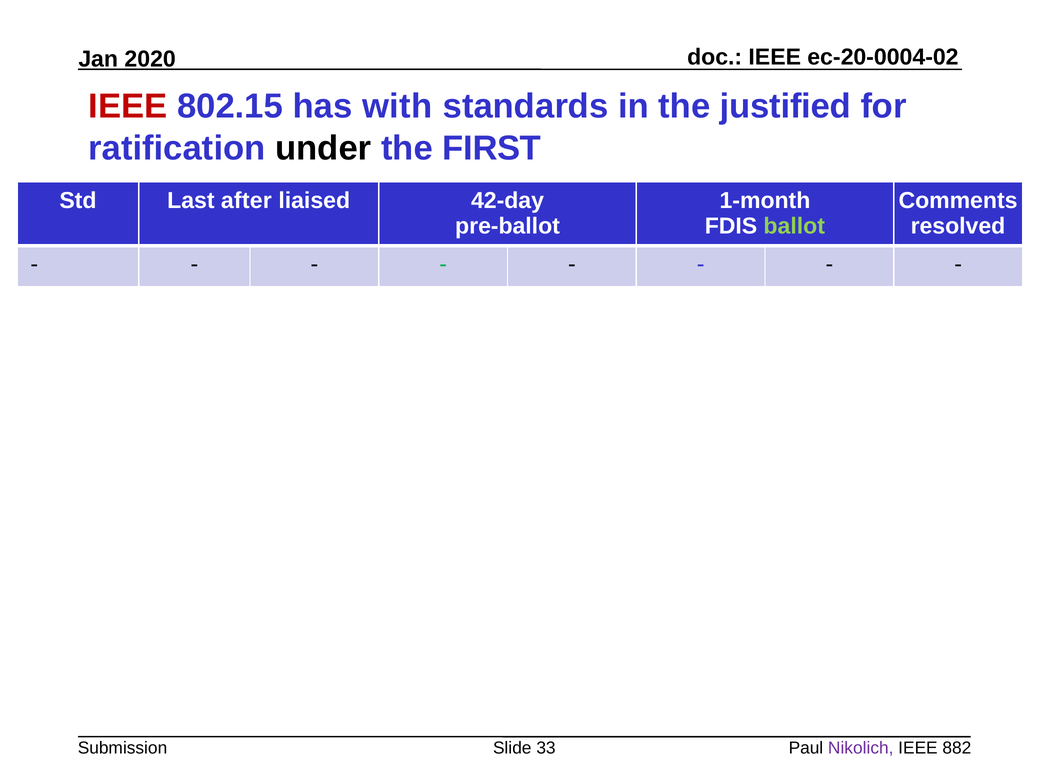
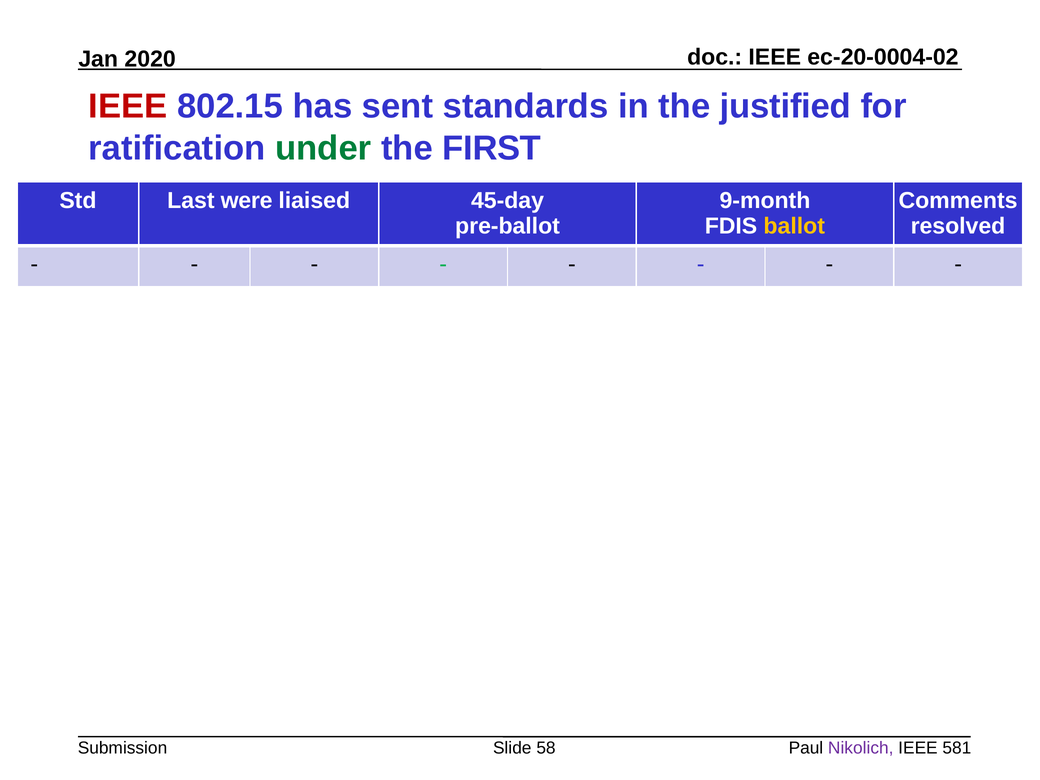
with: with -> sent (398, 106)
under colour: black -> green (323, 148)
after: after -> were (247, 200)
42-day: 42-day -> 45-day (508, 200)
1-month: 1-month -> 9-month (765, 200)
ballot colour: light green -> yellow (794, 226)
33: 33 -> 58 (546, 748)
882: 882 -> 581 (957, 748)
